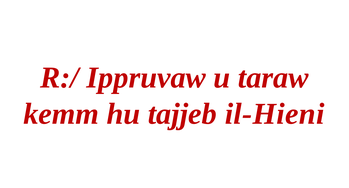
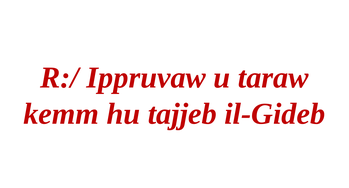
il-Hieni: il-Hieni -> il-Gideb (275, 114)
